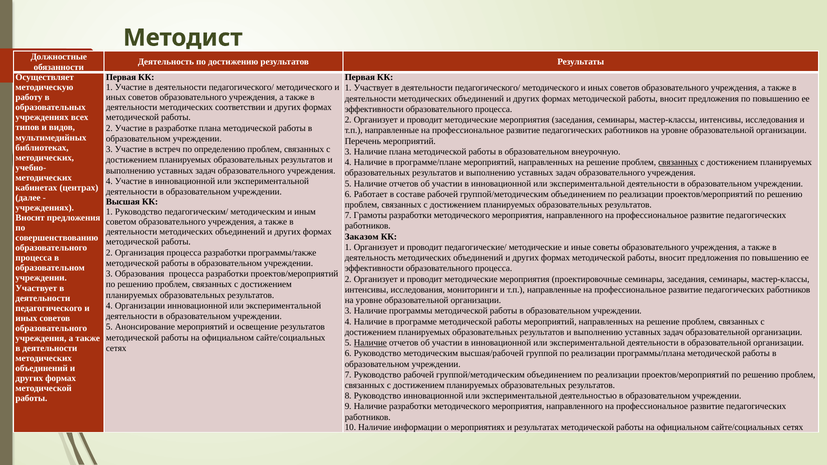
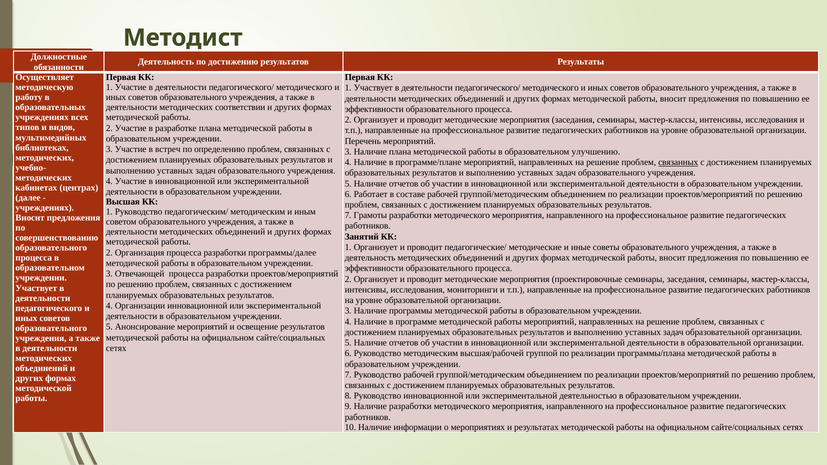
внеурочную: внеурочную -> улучшению (596, 152)
Заказом: Заказом -> Занятий (362, 237)
программы/также: программы/также -> программы/далее (282, 253)
Образования: Образования -> Отвечающей (140, 274)
Наличие underline: present -> none (370, 343)
